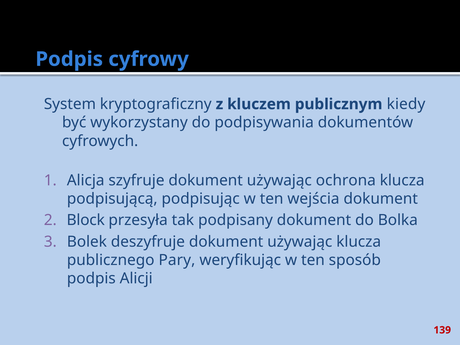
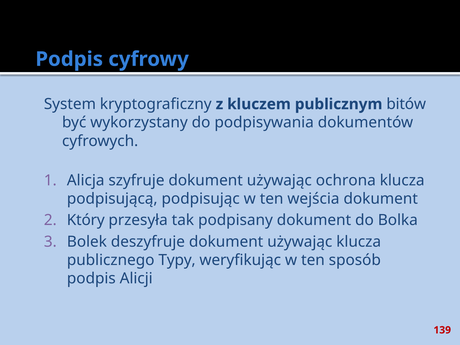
kiedy: kiedy -> bitów (406, 104)
Block: Block -> Który (86, 220)
Pary: Pary -> Typy (177, 260)
